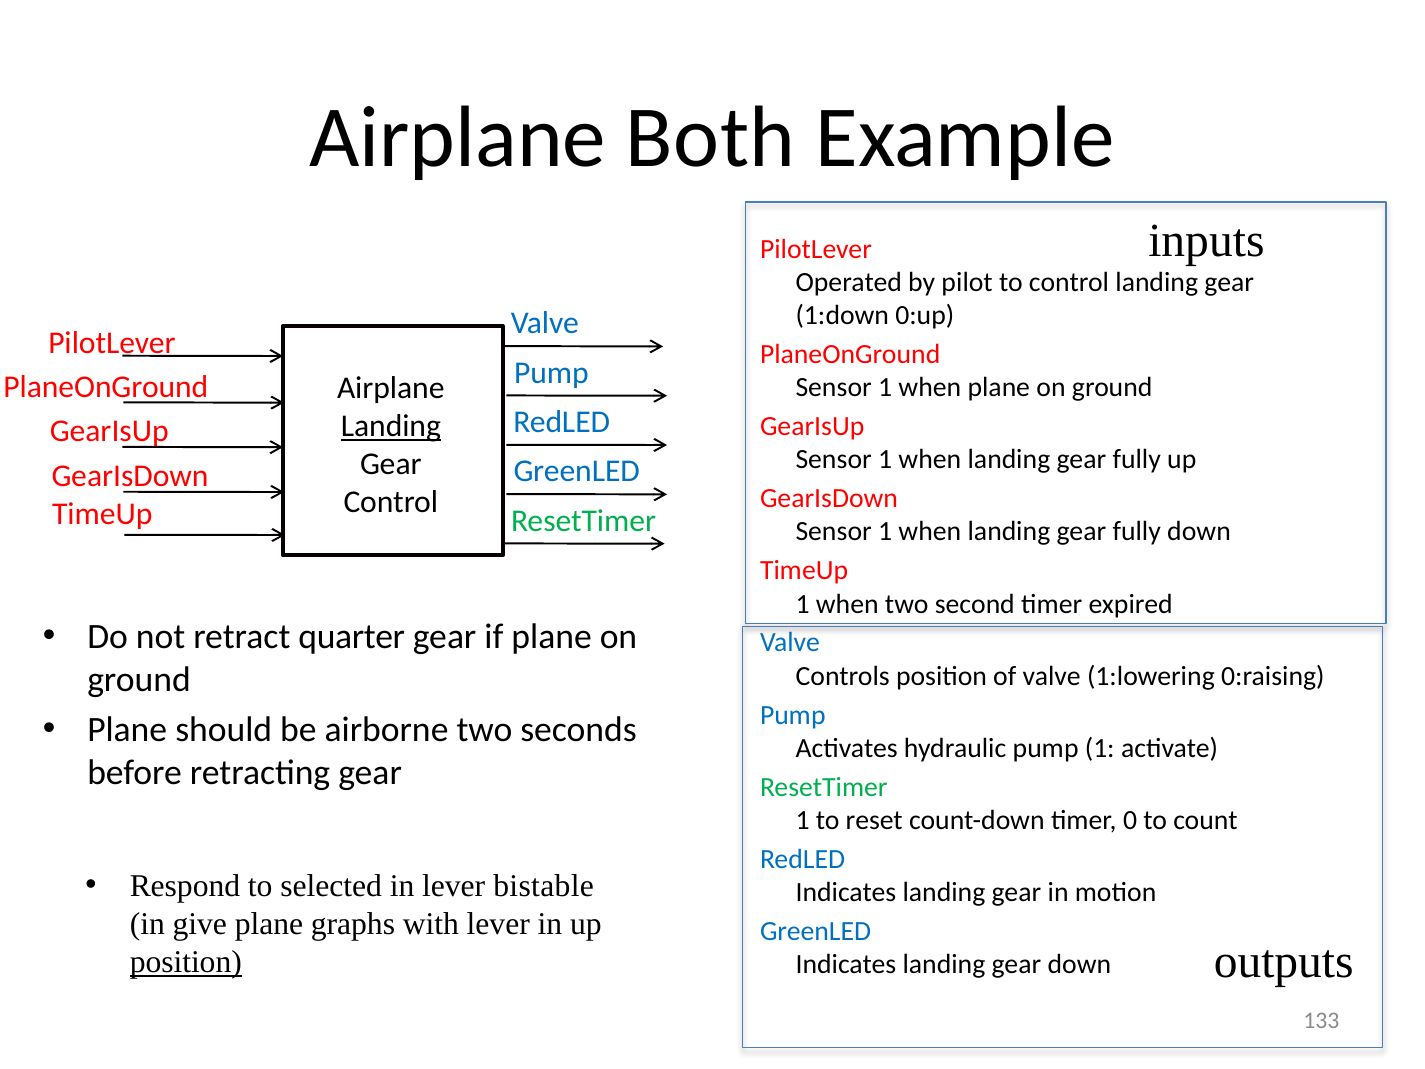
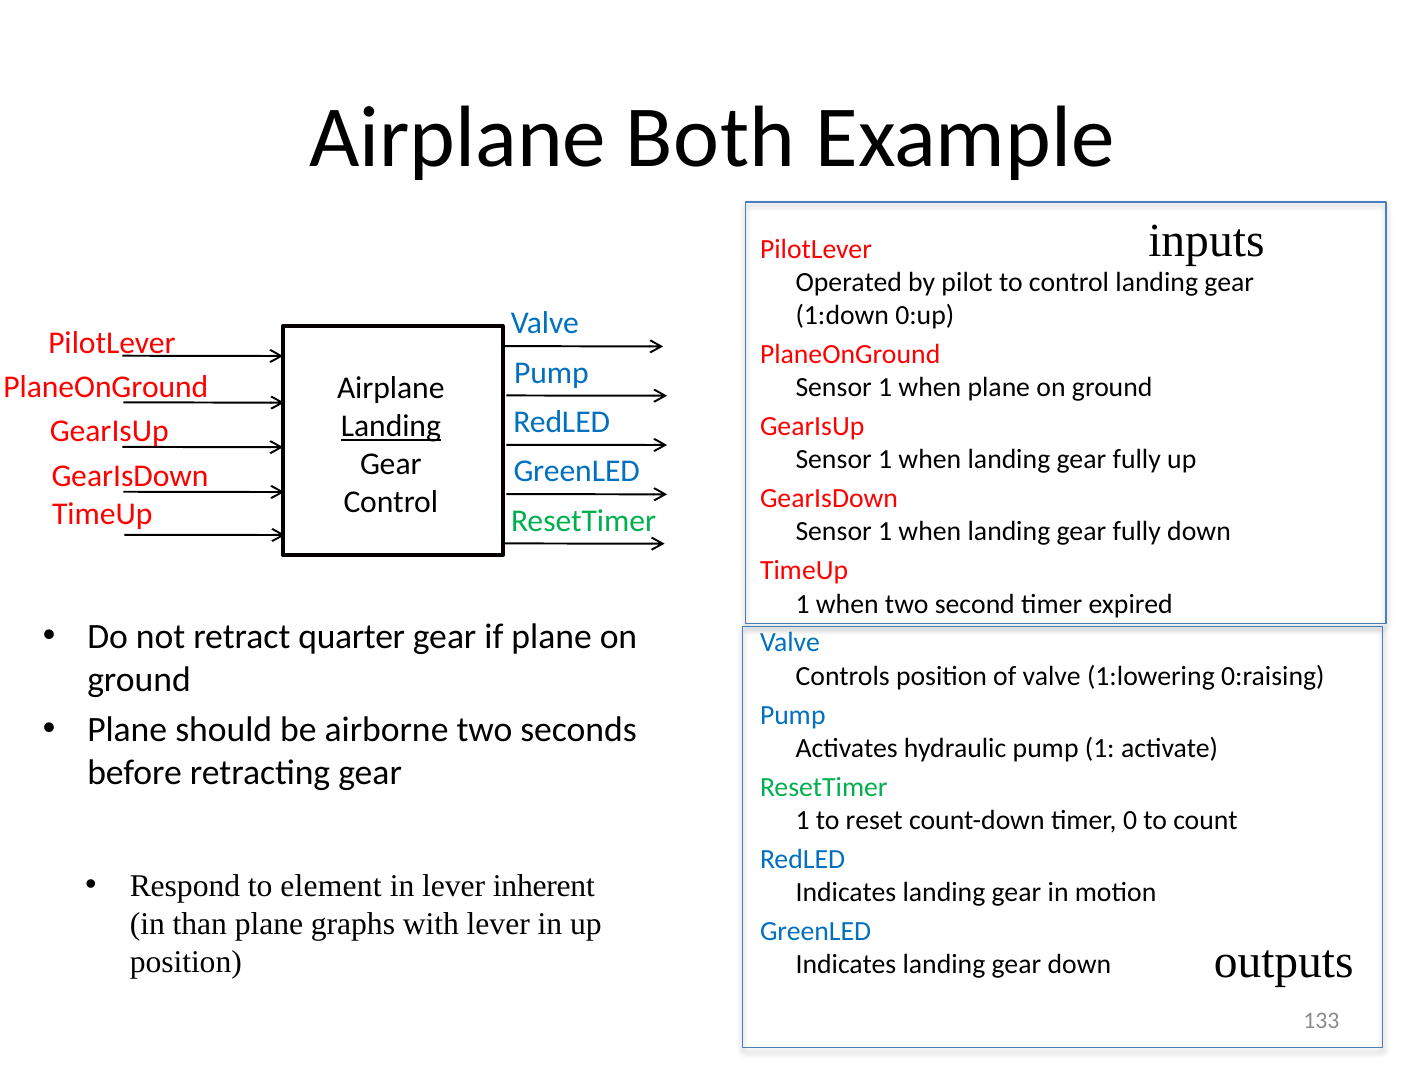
selected: selected -> element (331, 886)
bistable: bistable -> inherent (544, 886)
give: give -> than (200, 924)
position underline: present -> none (186, 962)
